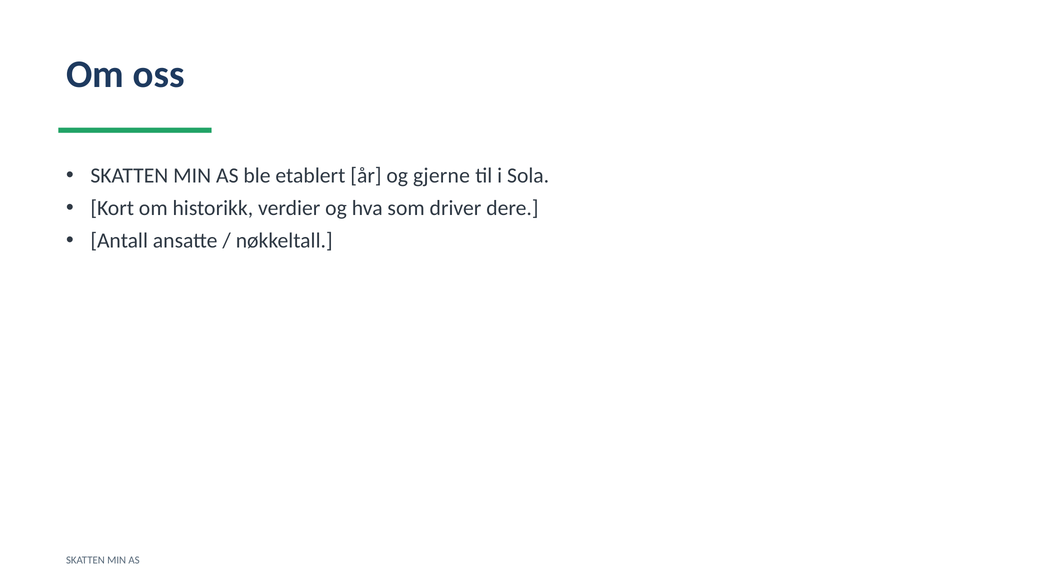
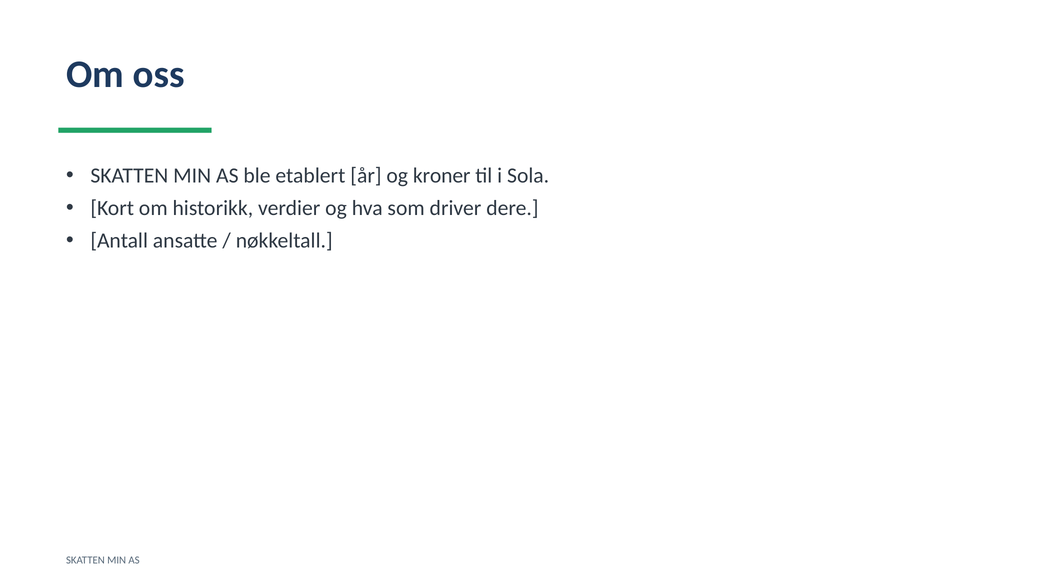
gjerne: gjerne -> kroner (442, 176)
